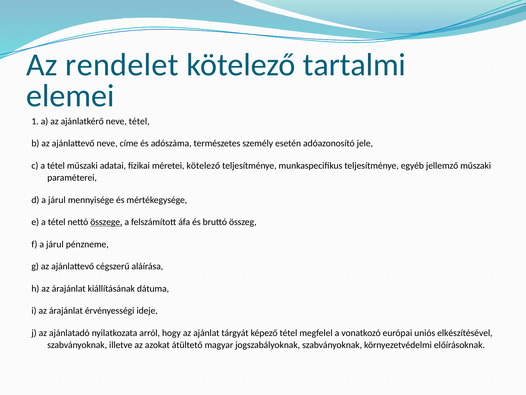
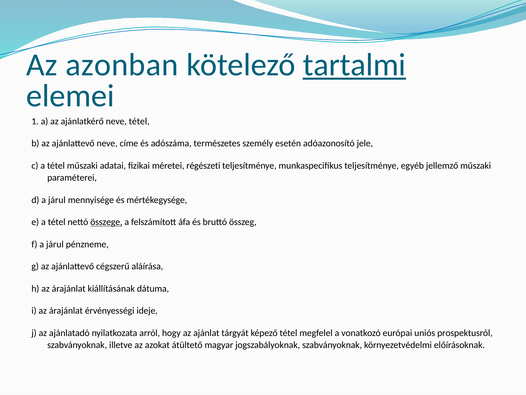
rendelet: rendelet -> azonban (122, 65)
tartalmi underline: none -> present (354, 65)
méretei kötelező: kötelező -> régészeti (203, 165)
elkészítésével: elkészítésével -> prospektusról (465, 333)
